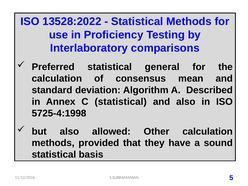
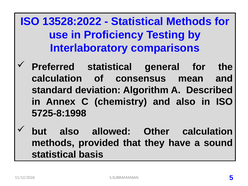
C statistical: statistical -> chemistry (121, 102)
5725-4:1998: 5725-4:1998 -> 5725-8:1998 (59, 113)
